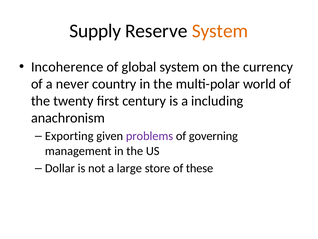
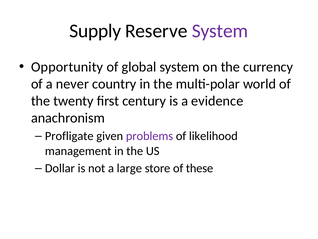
System colour: orange -> purple (220, 31)
Incoherence: Incoherence -> Opportunity (67, 67)
including: including -> evidence (217, 101)
Exporting: Exporting -> Profligate (69, 136)
governing: governing -> likelihood (213, 136)
